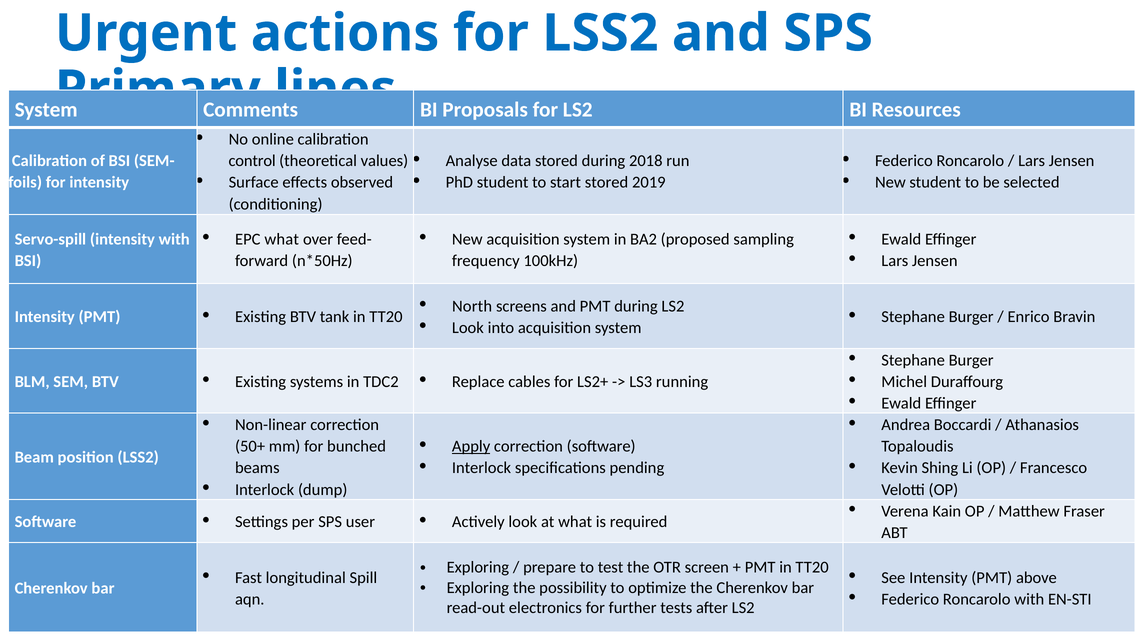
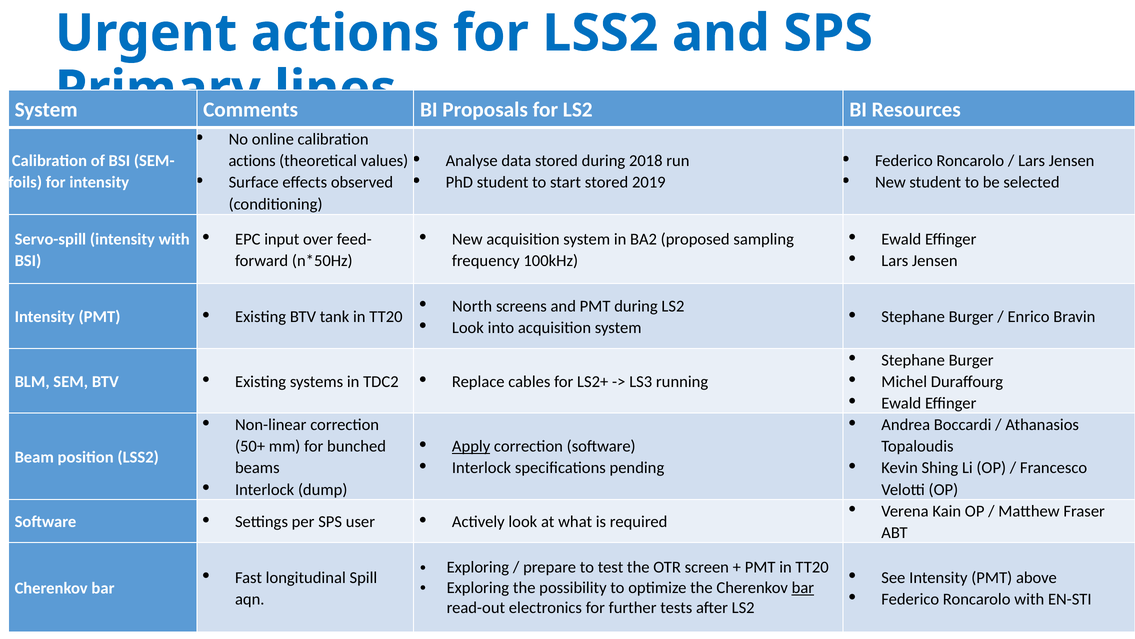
control: control -> actions (252, 161)
EPC what: what -> input (282, 239)
bar underline: none -> present (803, 587)
